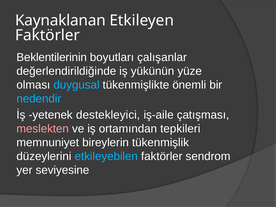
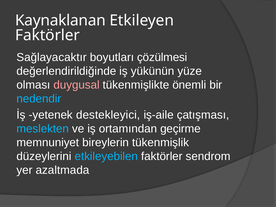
Beklentilerinin: Beklentilerinin -> Sağlayacaktır (52, 57)
çalışanlar: çalışanlar -> çözülmesi (162, 57)
duygusal colour: light blue -> pink (77, 85)
meslekten colour: pink -> light blue (43, 129)
tepkileri: tepkileri -> geçirme (180, 129)
seviyesine: seviyesine -> azaltmada (62, 170)
